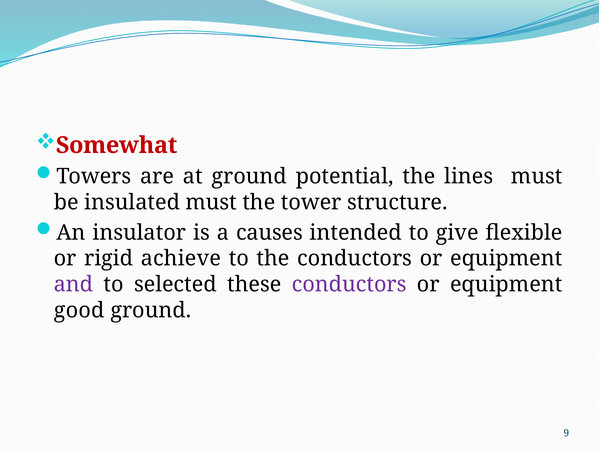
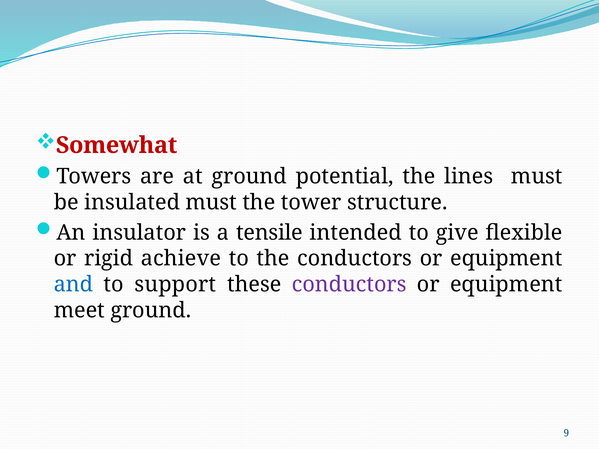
causes: causes -> tensile (269, 233)
and colour: purple -> blue (74, 285)
selected: selected -> support (175, 285)
good: good -> meet (79, 311)
